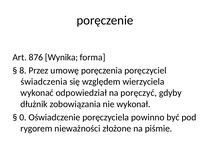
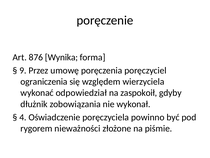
8: 8 -> 9 (23, 70)
świadczenia: świadczenia -> ograniczenia (44, 81)
poręczyć: poręczyć -> zaspokoił (139, 93)
0: 0 -> 4 (23, 117)
